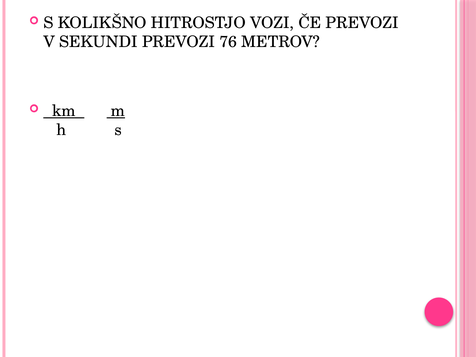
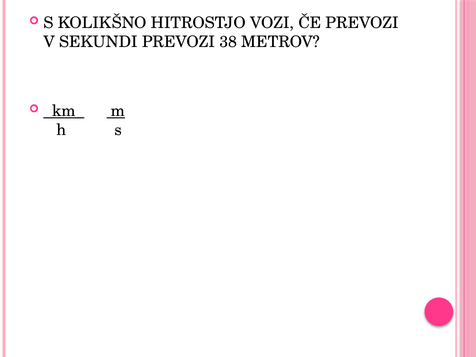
76: 76 -> 38 (228, 42)
